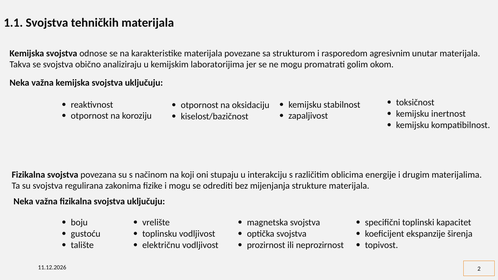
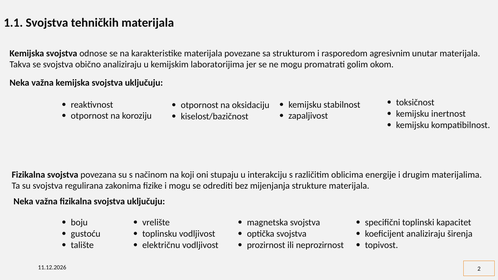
koeficijent ekspanzije: ekspanzije -> analiziraju (426, 234)
